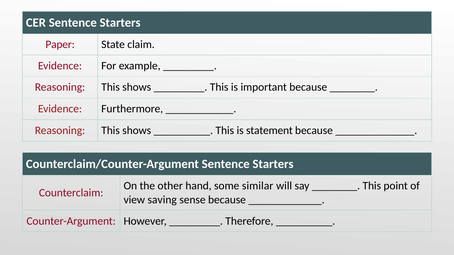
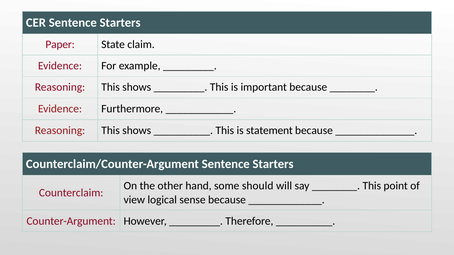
similar: similar -> should (258, 186)
saving: saving -> logical (162, 200)
